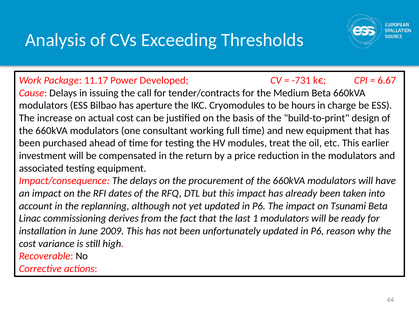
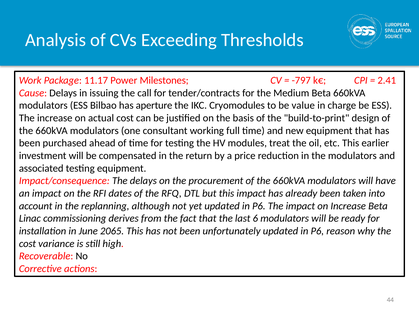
Developed: Developed -> Milestones (164, 80)
-731: -731 -> -797 (301, 80)
6.67: 6.67 -> 2.41 (387, 80)
hours: hours -> value (303, 106)
on Tsunami: Tsunami -> Increase (348, 206)
1: 1 -> 6 (255, 219)
2009: 2009 -> 2065 (112, 231)
